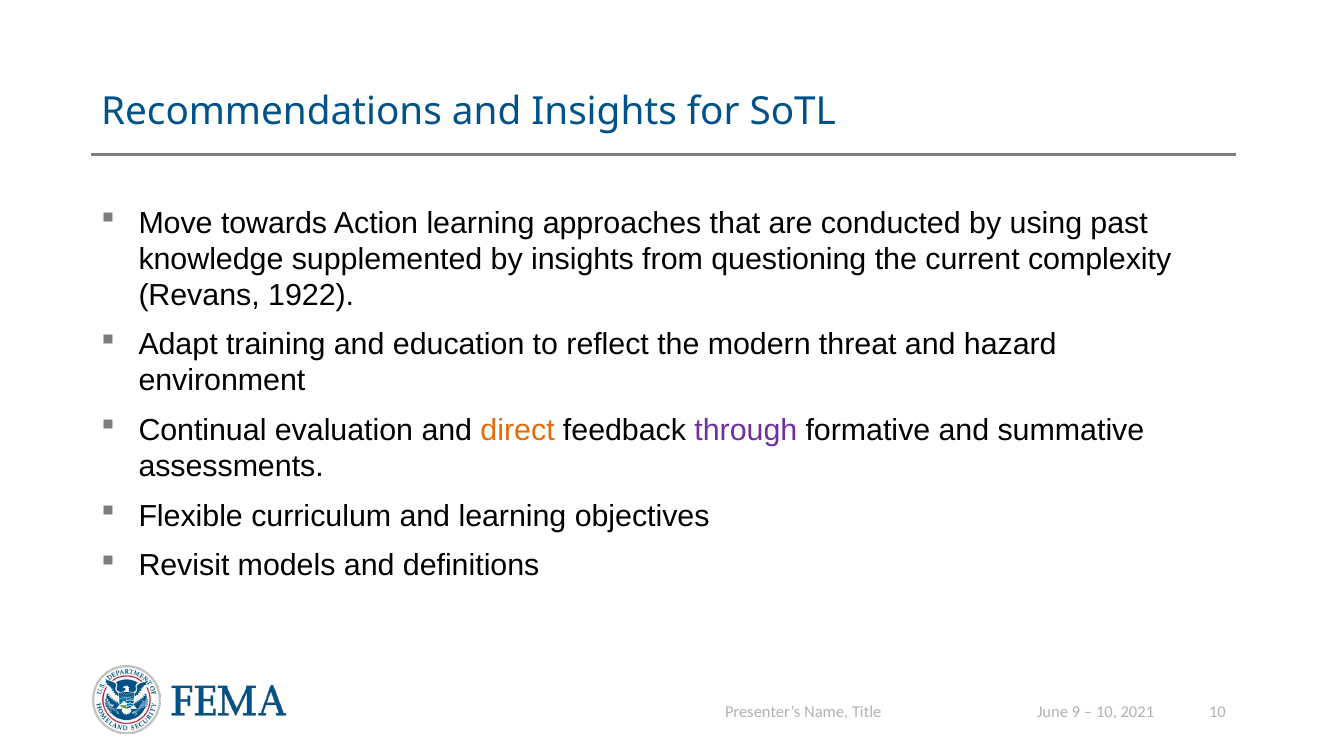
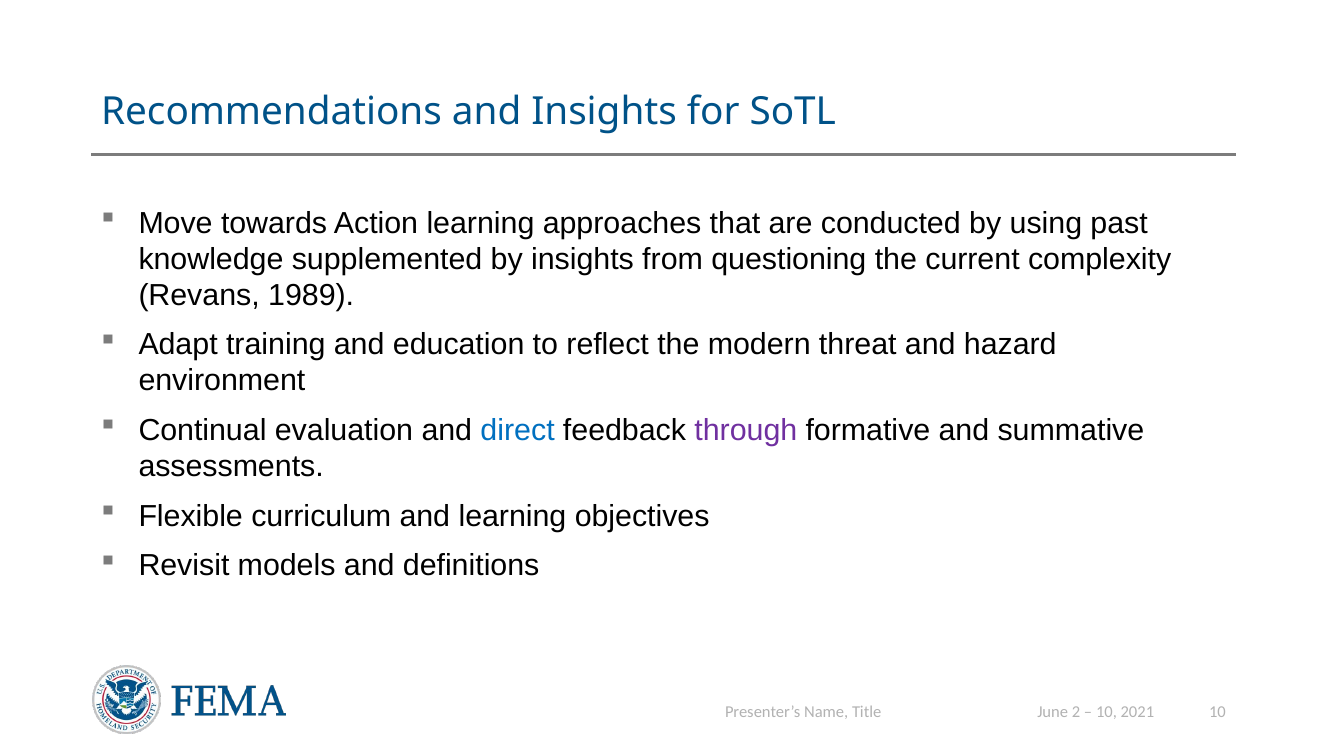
1922: 1922 -> 1989 (311, 295)
direct colour: orange -> blue (518, 431)
9: 9 -> 2 (1076, 713)
